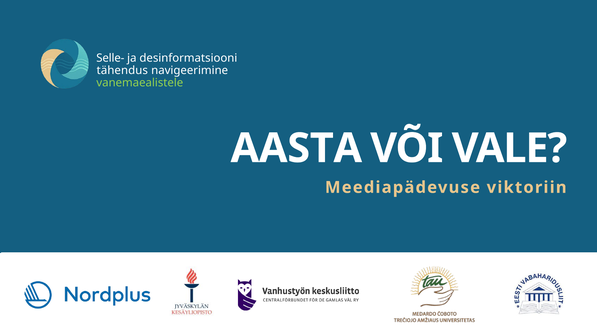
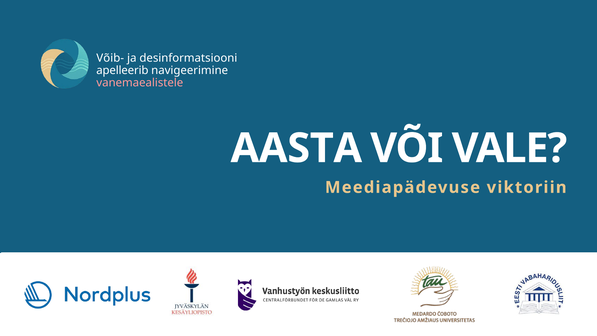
Selle-: Selle- -> Võib- (110, 58)
tähendus: tähendus -> apelleerib (122, 70)
vanemaealistele colour: light green -> pink (140, 83)
